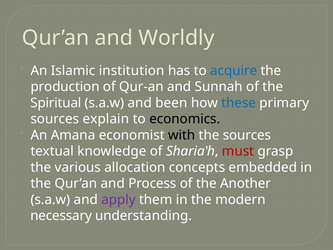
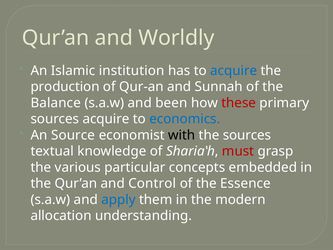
Spiritual: Spiritual -> Balance (56, 103)
these colour: blue -> red (239, 103)
sources explain: explain -> acquire (106, 119)
economics colour: black -> blue (185, 119)
Amana: Amana -> Source (73, 135)
allocation: allocation -> particular (135, 167)
Process: Process -> Control (152, 183)
Another: Another -> Essence (245, 183)
apply colour: purple -> blue (118, 199)
necessary: necessary -> allocation (61, 215)
